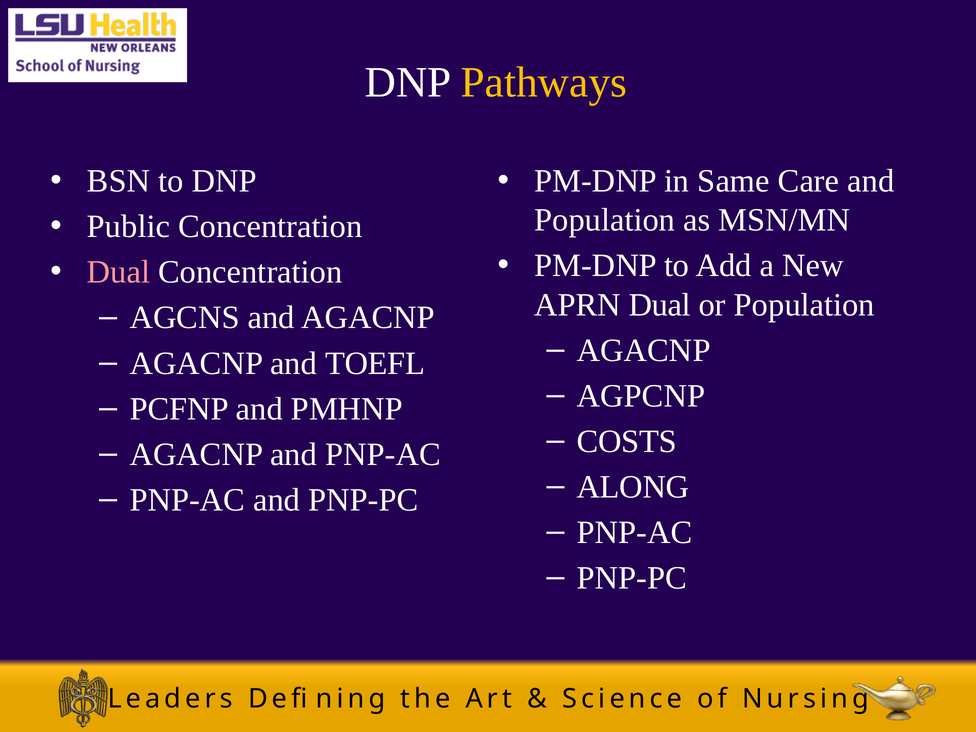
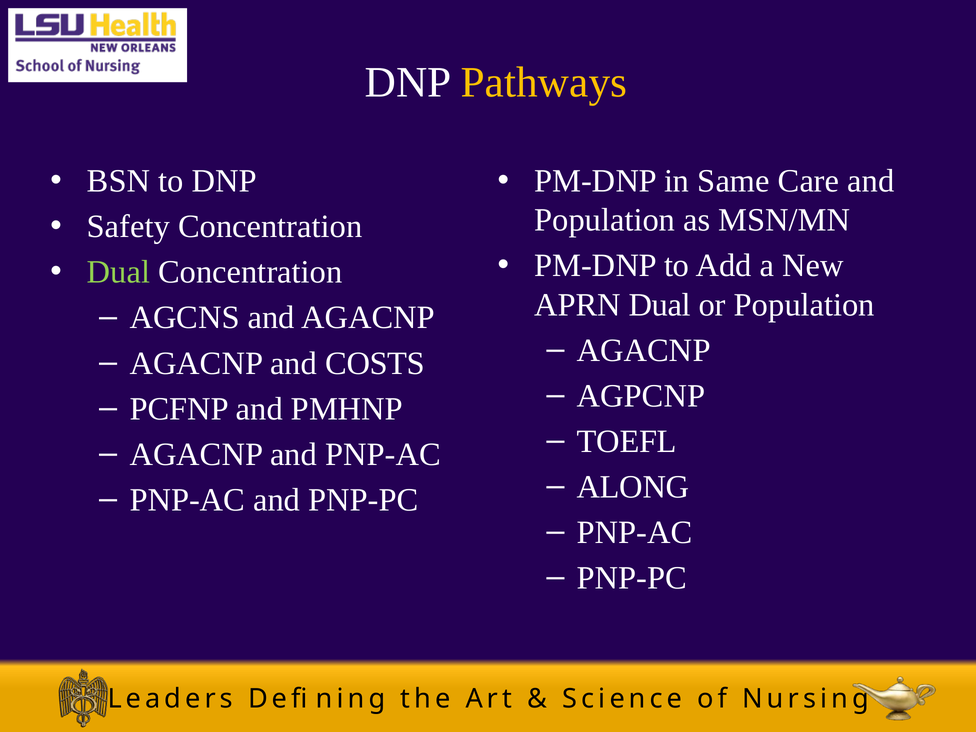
Public: Public -> Safety (128, 227)
Dual colour: pink -> light green (118, 272)
TOEFL: TOEFL -> COSTS (375, 363)
COSTS: COSTS -> TOEFL (627, 441)
